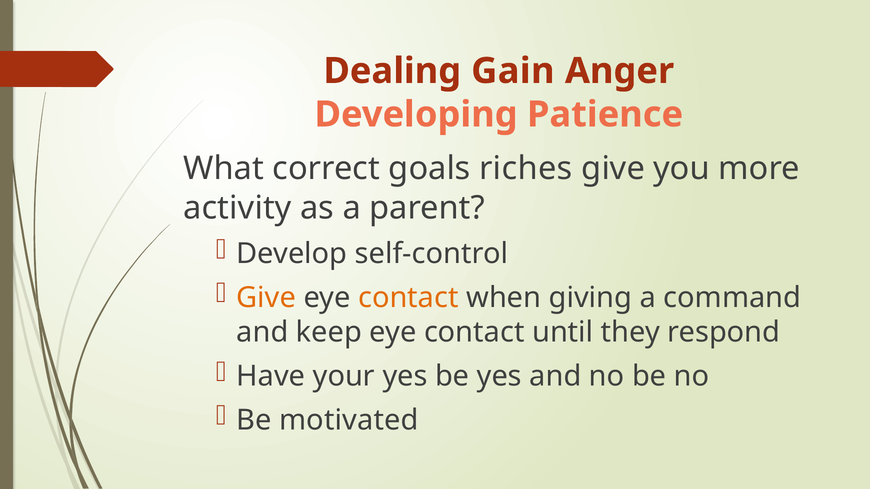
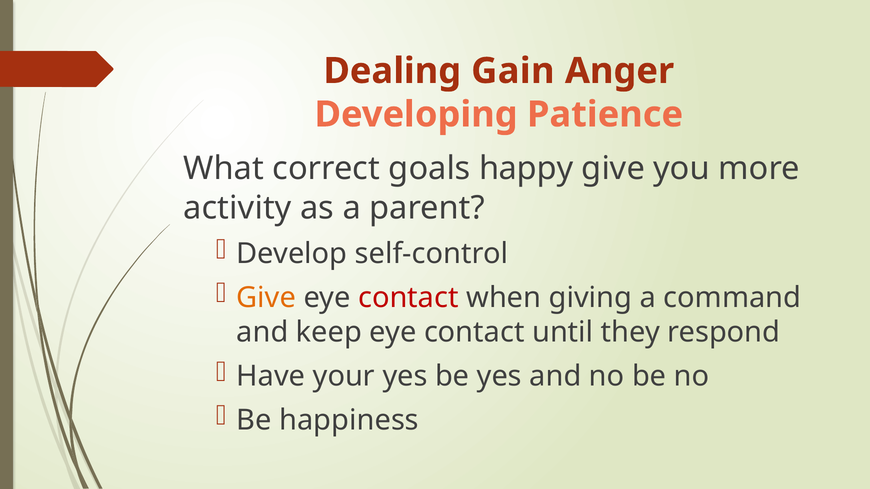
riches: riches -> happy (526, 169)
contact colour: orange -> red (408, 298)
motivated: motivated -> happiness (349, 420)
